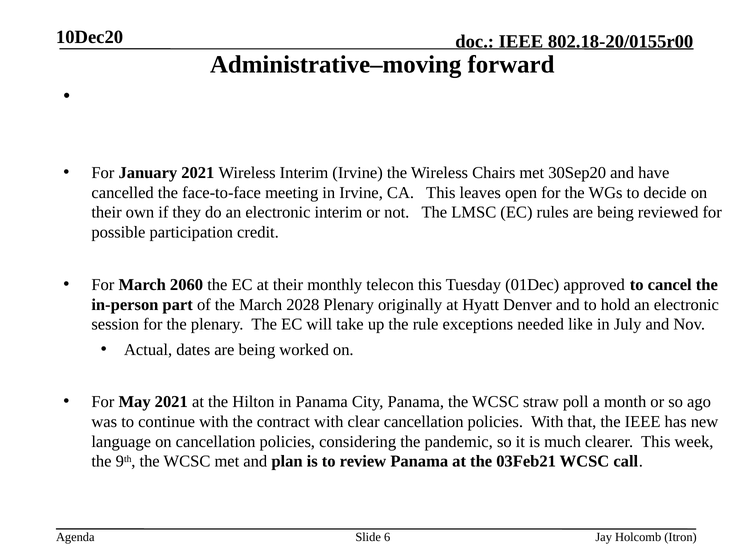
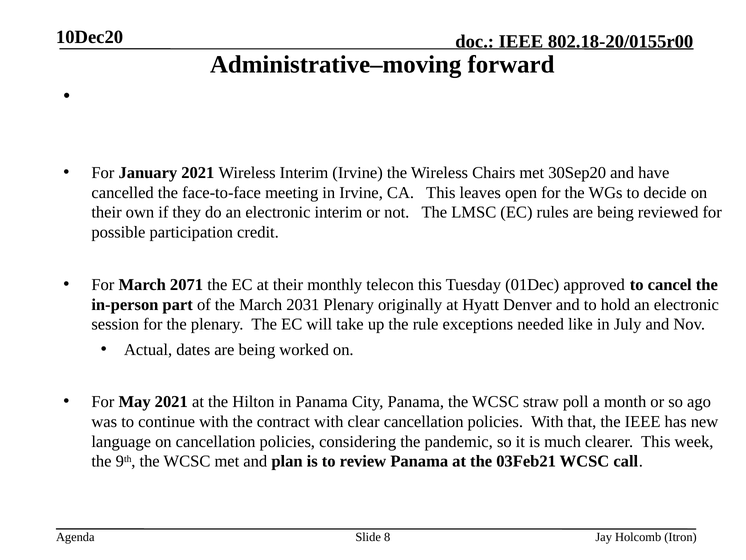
2060: 2060 -> 2071 (187, 284)
2028: 2028 -> 2031 (303, 304)
6: 6 -> 8 (387, 537)
